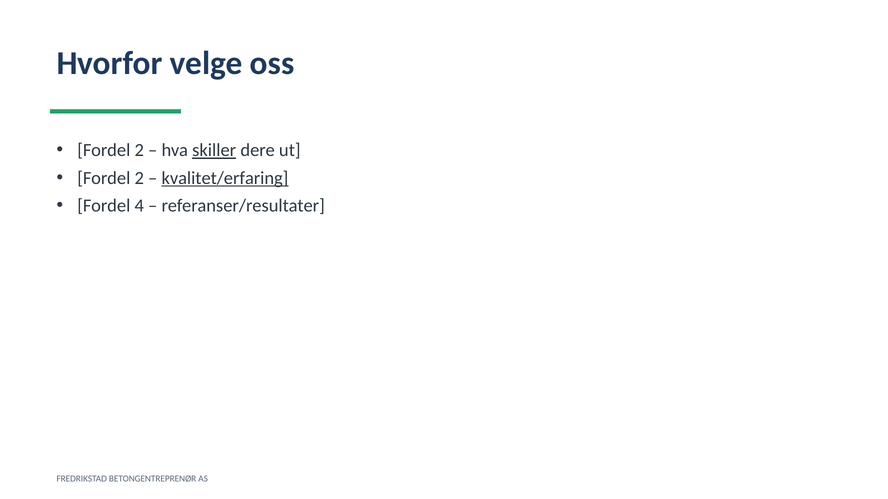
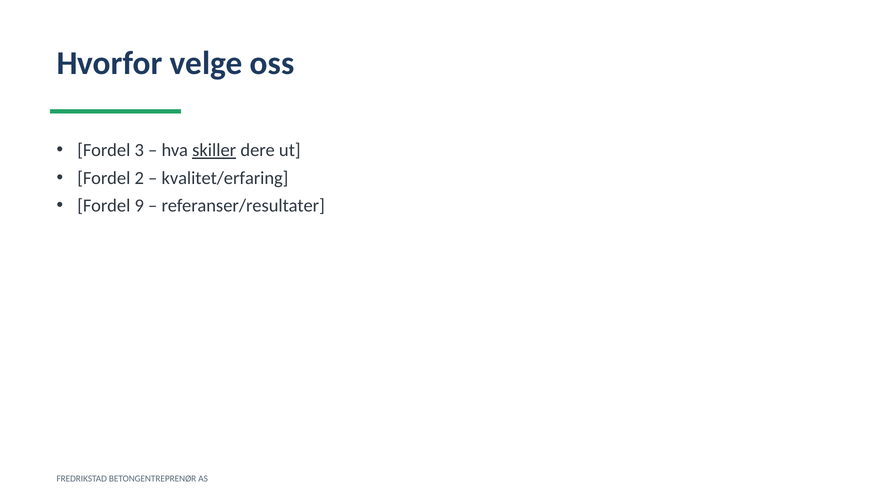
2: 2 -> 3 (139, 150)
kvalitet/erfaring underline: present -> none (225, 178)
4: 4 -> 9 (139, 206)
